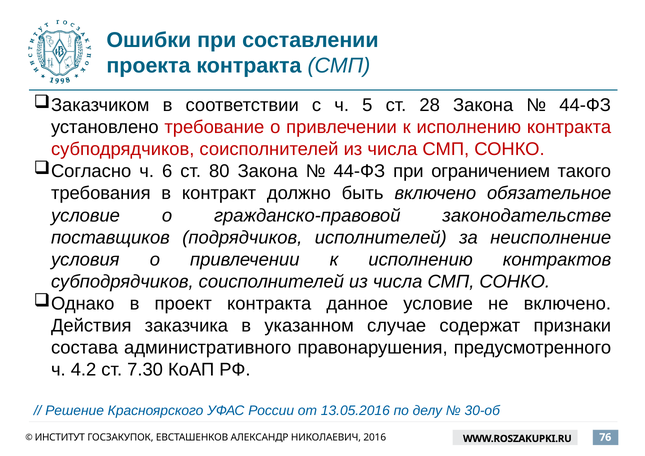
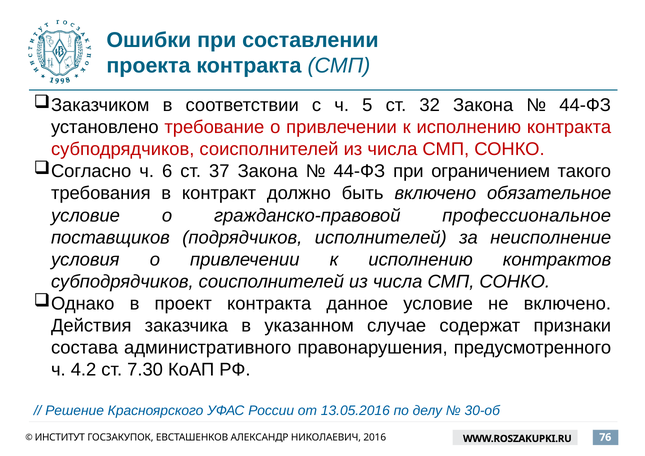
28: 28 -> 32 (430, 105)
80: 80 -> 37 (219, 171)
законодательстве: законодательстве -> профессиональное (527, 216)
